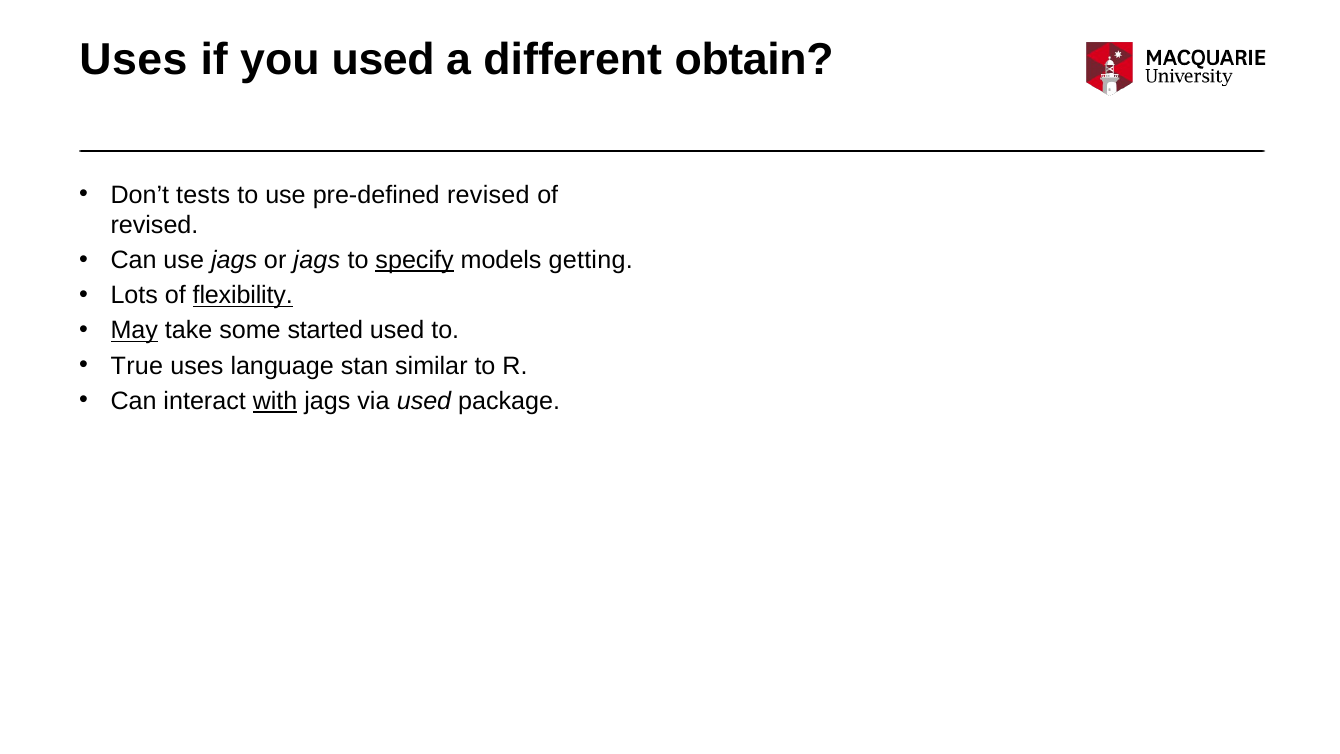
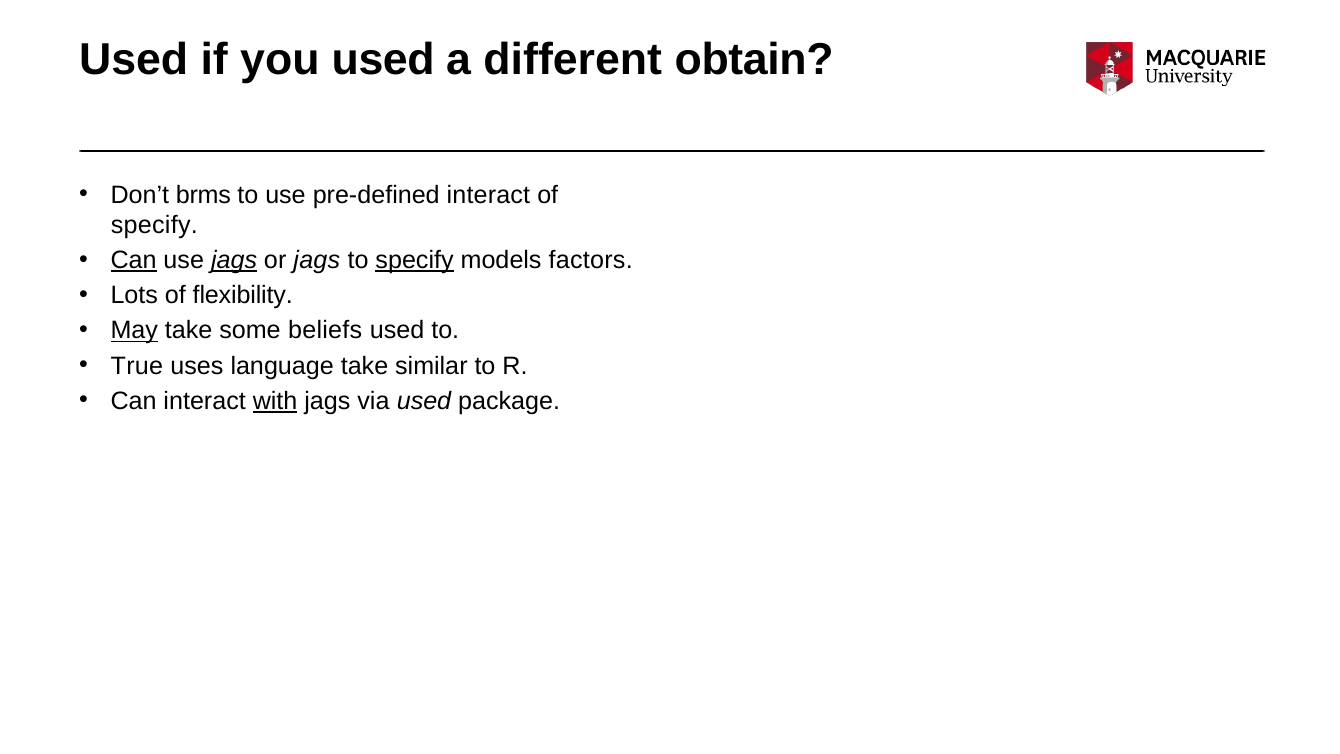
Uses: Uses -> Used (134, 60)
tests: tests -> brms (203, 195)
pre-defined revised: revised -> interact (488, 195)
revised: revised -> specify (154, 225)
Can underline: none -> present (134, 260)
jags underline: none -> present (234, 260)
getting: getting -> factors (591, 260)
flexibility underline: present -> none (243, 295)
started: started -> beliefs (325, 331)
language stan: stan -> take (365, 366)
